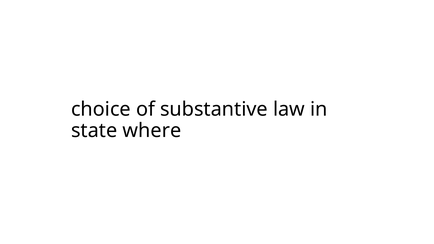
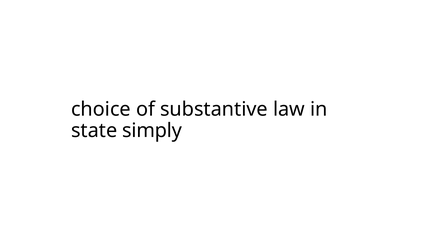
where: where -> simply (152, 131)
